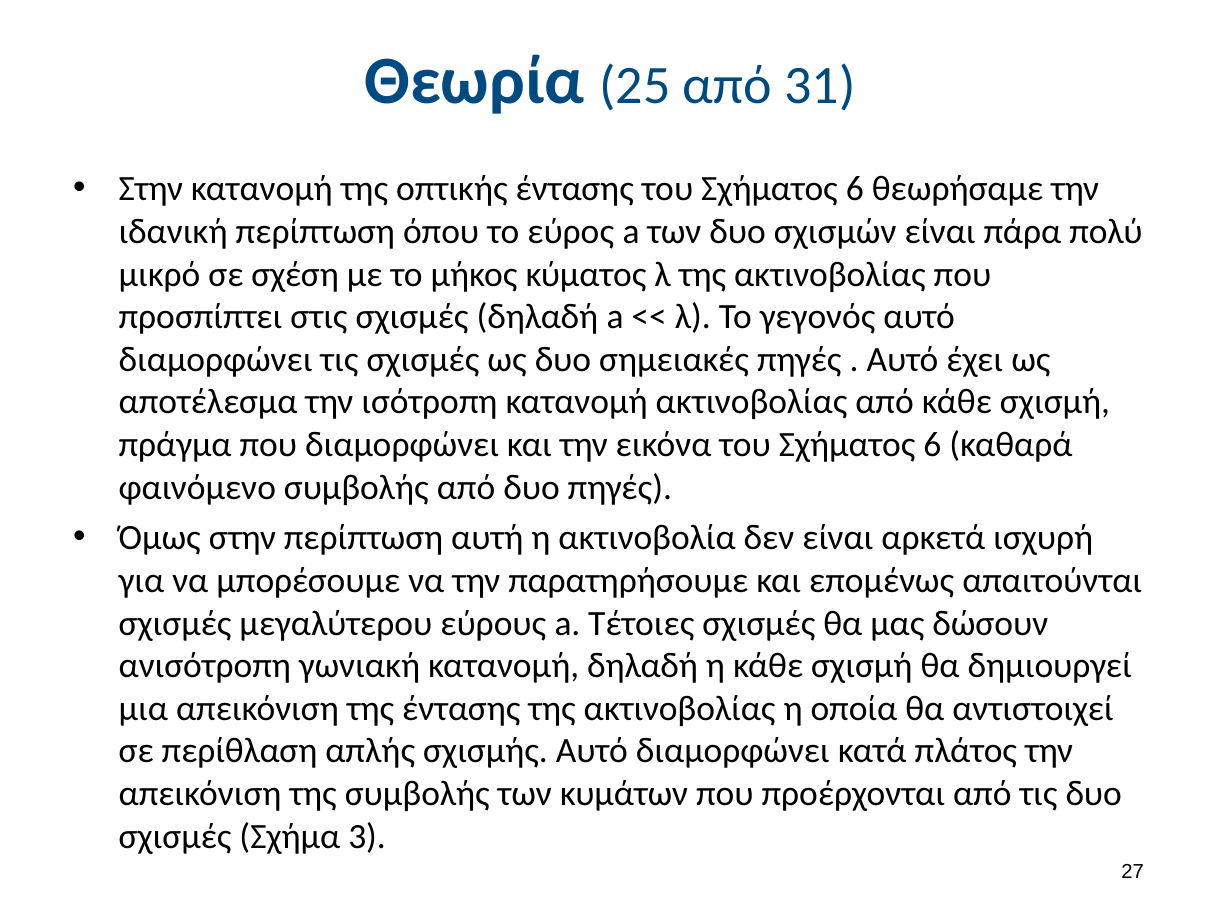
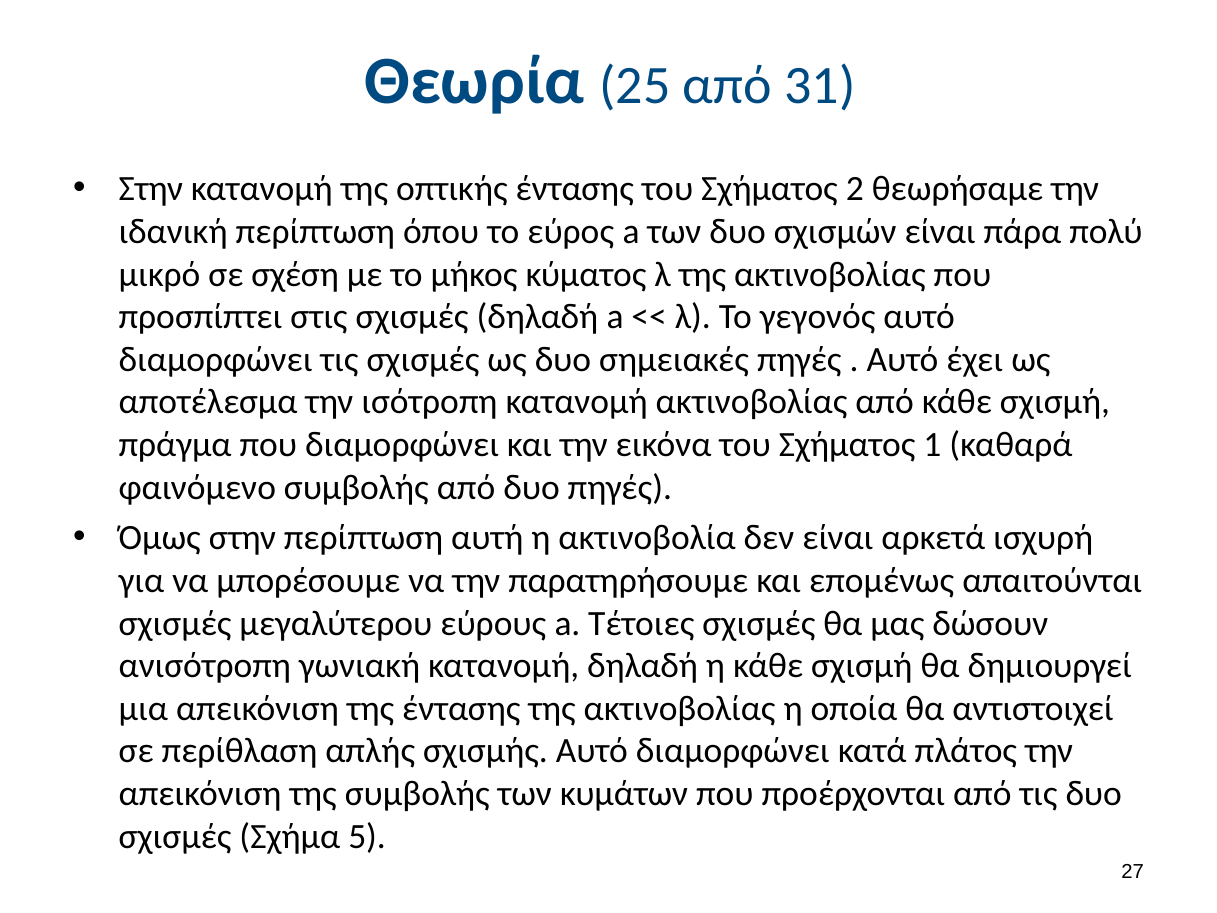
έντασης του Σχήματος 6: 6 -> 2 (855, 189)
εικόνα του Σχήματος 6: 6 -> 1 (932, 445)
3: 3 -> 5 (367, 836)
